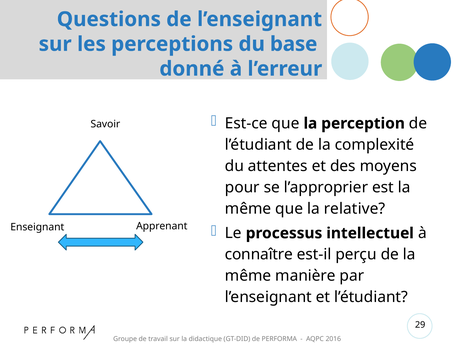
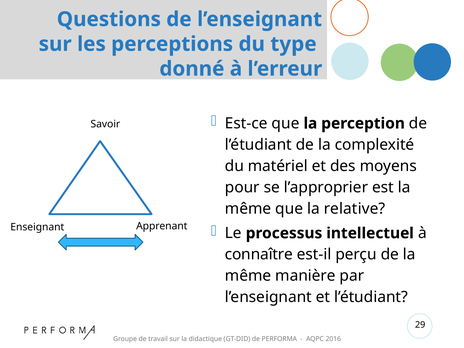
base: base -> type (293, 44)
attentes: attentes -> matériel (278, 166)
